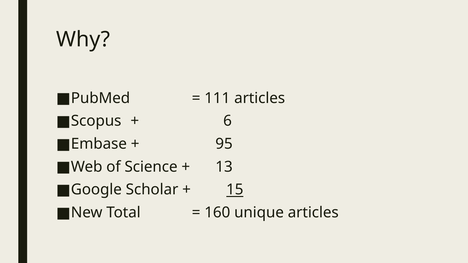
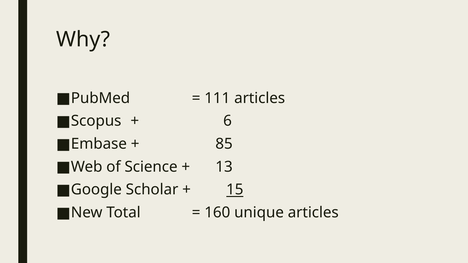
95: 95 -> 85 (224, 144)
